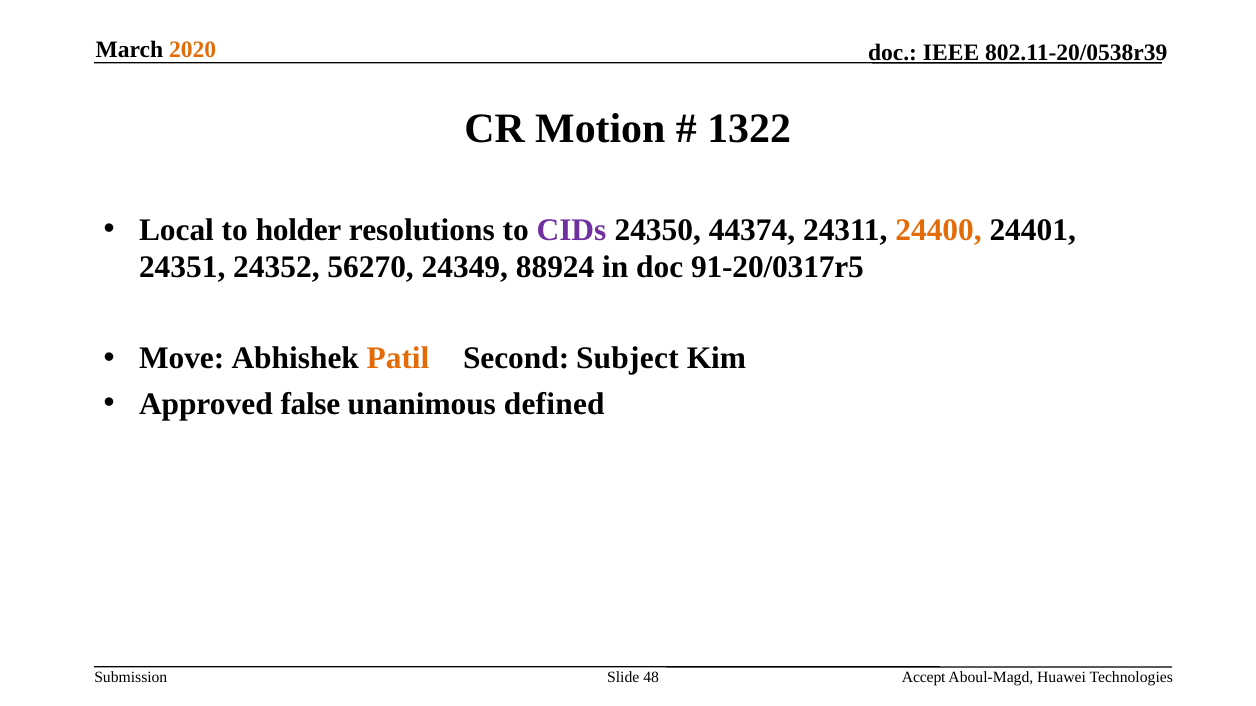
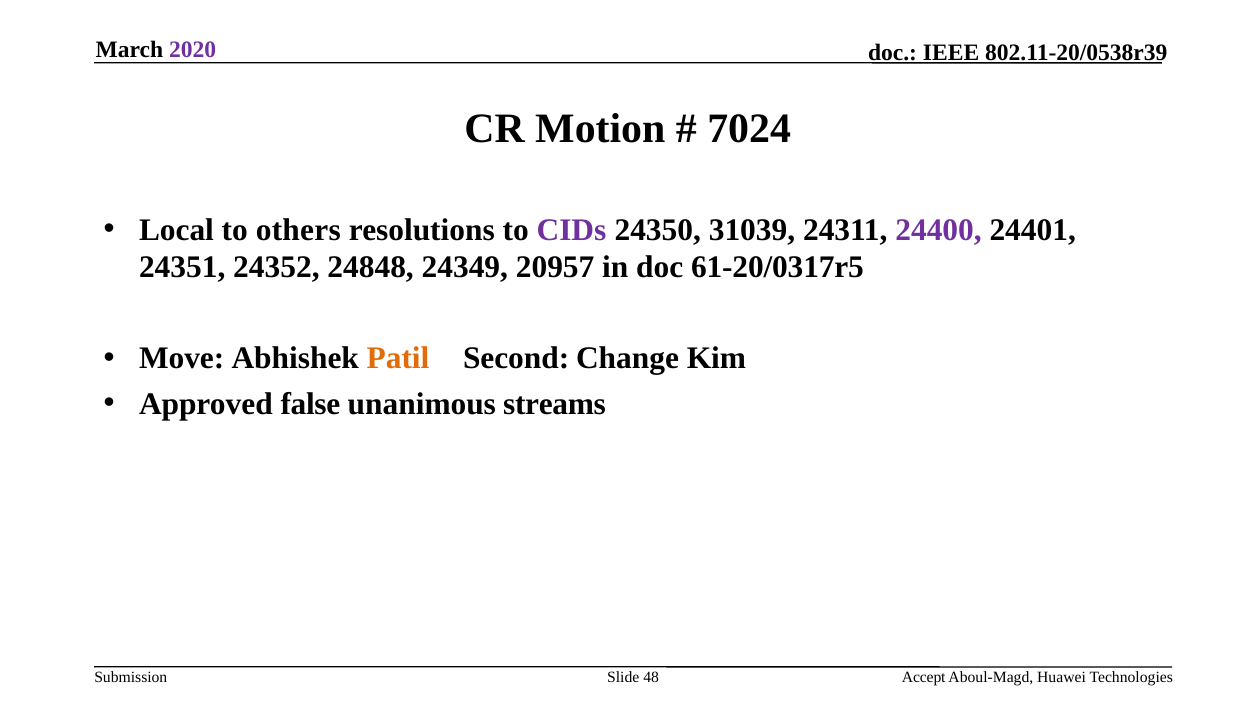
2020 colour: orange -> purple (193, 50)
1322: 1322 -> 7024 (749, 128)
holder: holder -> others (298, 230)
44374: 44374 -> 31039 (752, 230)
24400 colour: orange -> purple (939, 230)
56270: 56270 -> 24848 (371, 268)
88924: 88924 -> 20957 (555, 268)
91-20/0317r5: 91-20/0317r5 -> 61-20/0317r5 (777, 268)
Subject: Subject -> Change (628, 359)
defined: defined -> streams (555, 404)
